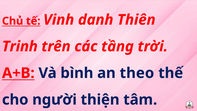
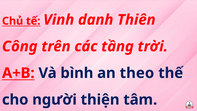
Trinh: Trinh -> Công (20, 46)
